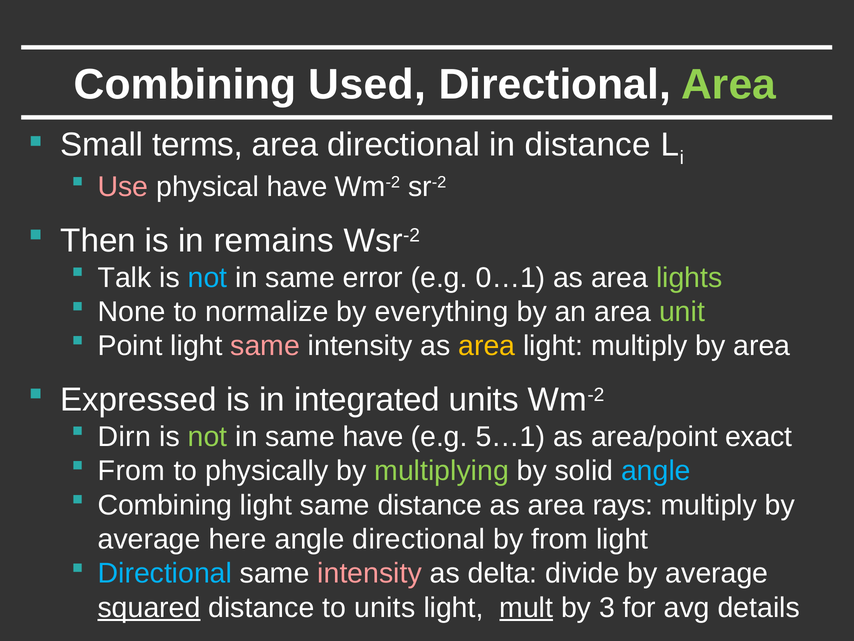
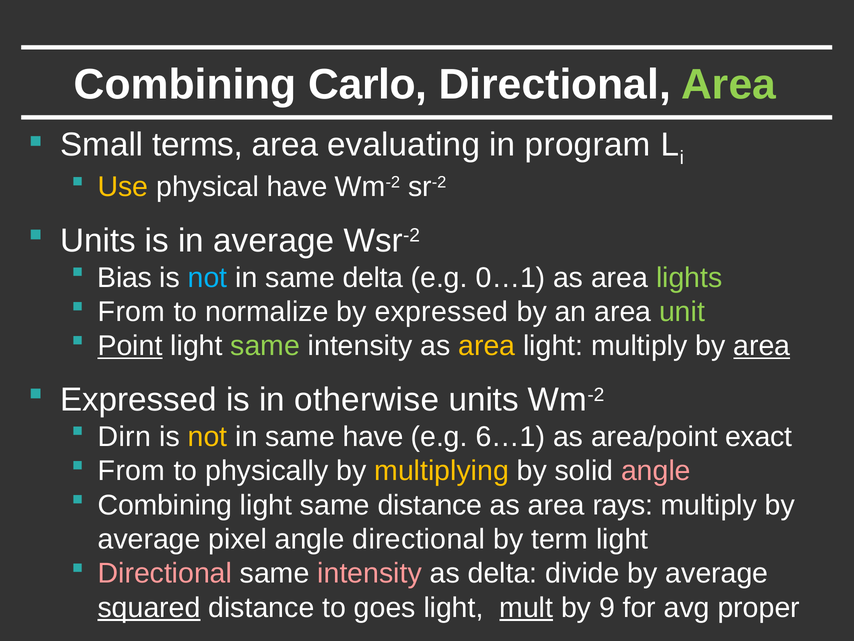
Used: Used -> Carlo (368, 85)
area directional: directional -> evaluating (404, 145)
in distance: distance -> program (588, 145)
Use colour: pink -> yellow (123, 187)
Then: Then -> Units (98, 241)
in remains: remains -> average (274, 241)
Talk: Talk -> Bias (125, 277)
same error: error -> delta (373, 277)
None: None -> From (132, 312)
by everything: everything -> expressed (441, 312)
Point underline: none -> present (130, 346)
same colour: pink -> light green (265, 346)
area underline: none -> present (762, 346)
integrated: integrated -> otherwise (367, 400)
not colour: light green -> yellow (208, 436)
5…1: 5…1 -> 6…1 (510, 436)
multiplying colour: light green -> yellow (442, 471)
angle colour: light blue -> pink (656, 471)
here: here -> pixel (238, 539)
by from: from -> term (560, 539)
Directional colour: light blue -> pink (165, 573)
to units: units -> goes (385, 607)
3: 3 -> 9 (607, 607)
details: details -> proper (759, 607)
